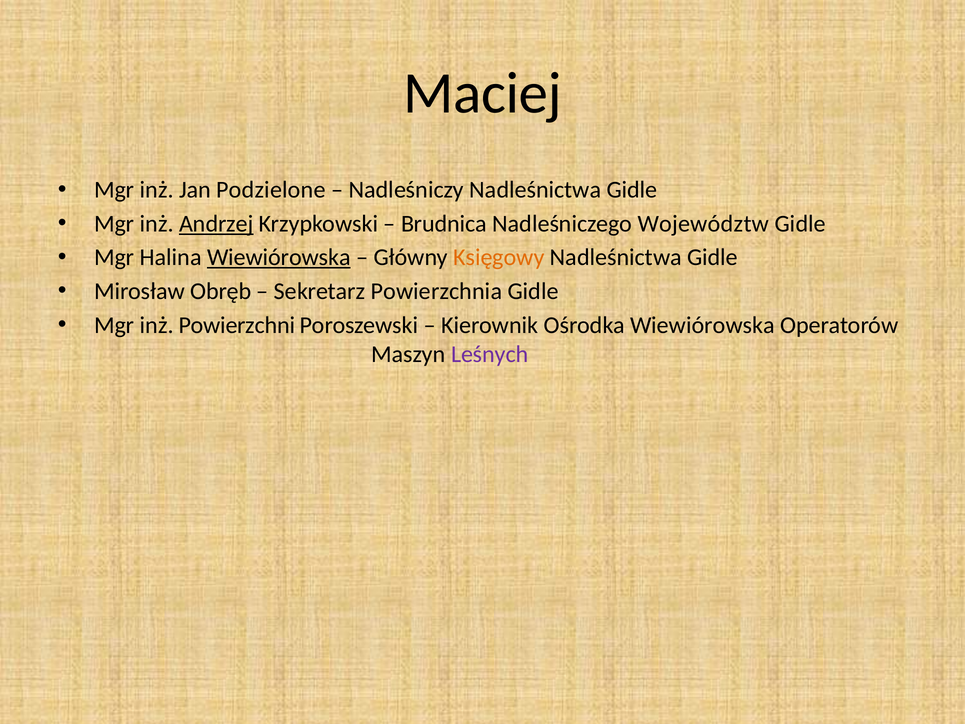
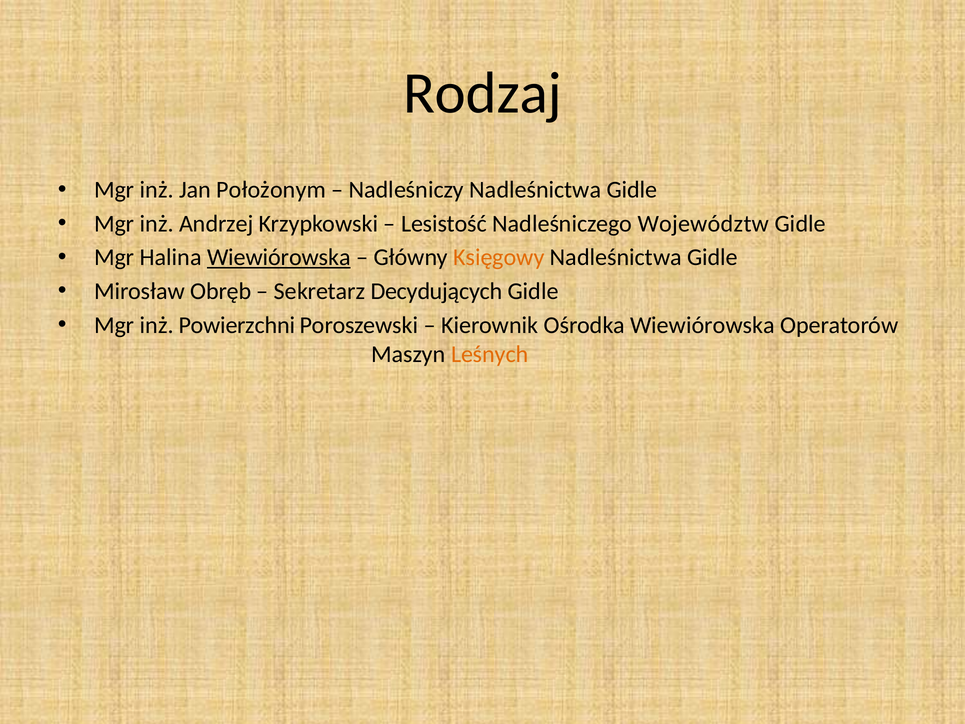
Maciej: Maciej -> Rodzaj (482, 93)
Podzielone: Podzielone -> Położonym (271, 190)
Andrzej underline: present -> none (216, 224)
Brudnica: Brudnica -> Lesistość (444, 224)
Powierzchnia: Powierzchnia -> Decydujących (437, 291)
Leśnych colour: purple -> orange (490, 354)
